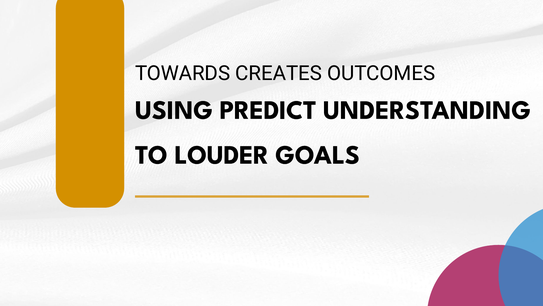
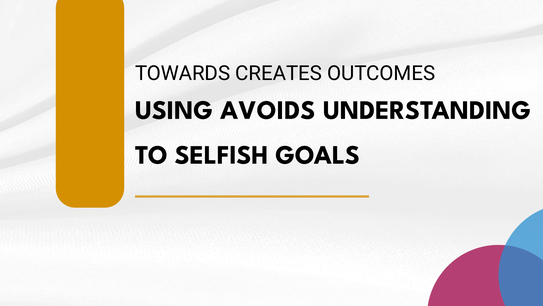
PREDICT: PREDICT -> AVOIDS (268, 110)
LOUDER: LOUDER -> SELFISH (222, 155)
